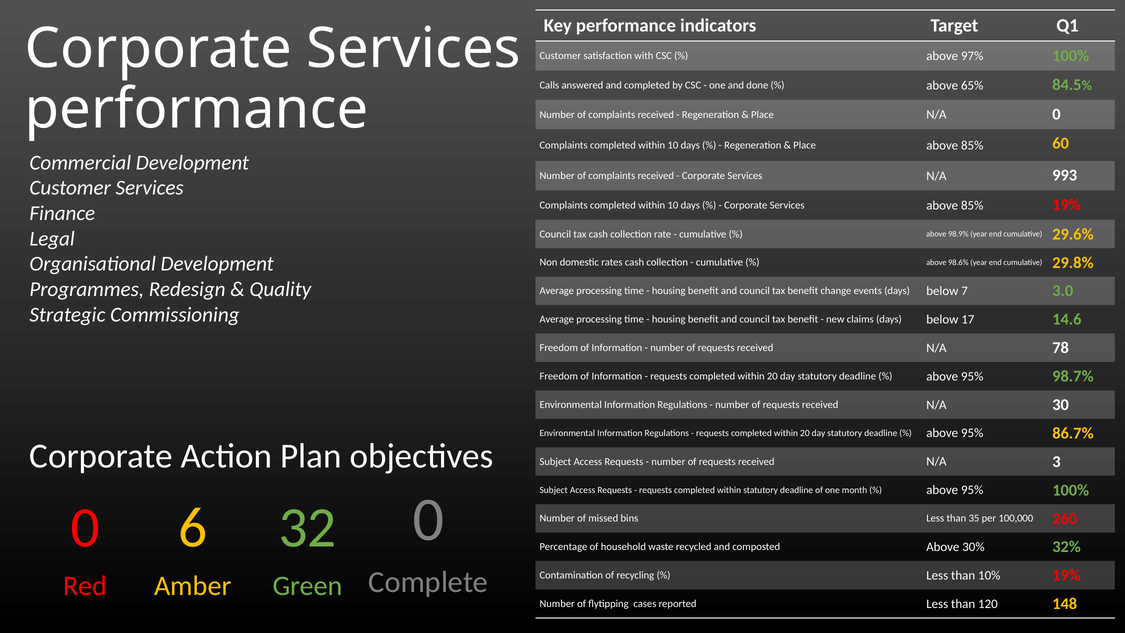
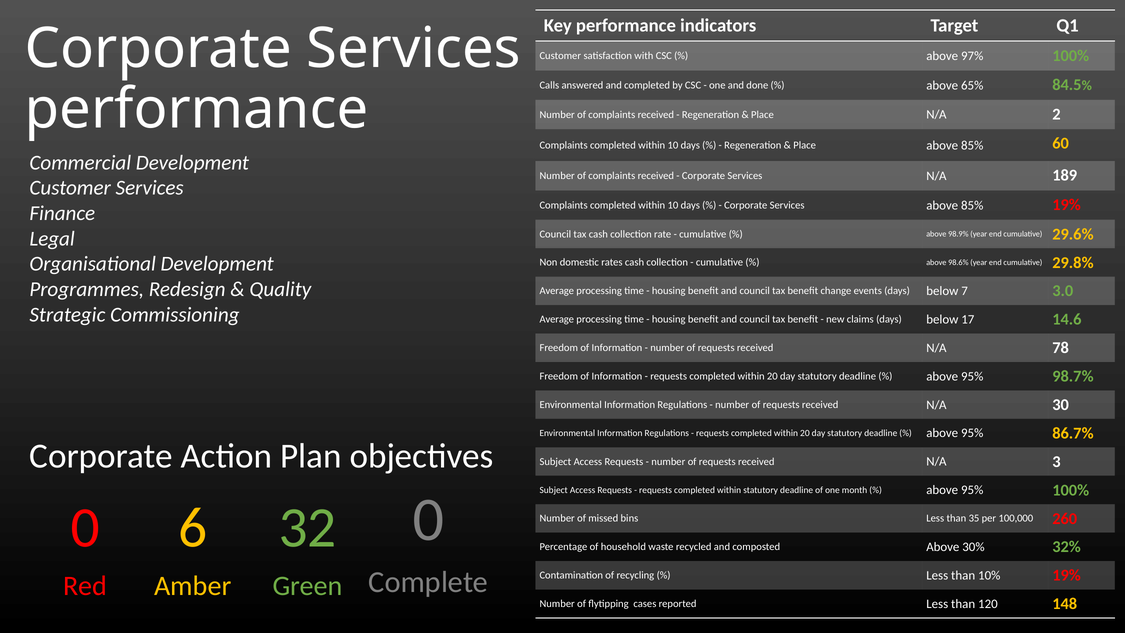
N/A 0: 0 -> 2 (1056, 114)
993: 993 -> 189 (1065, 175)
